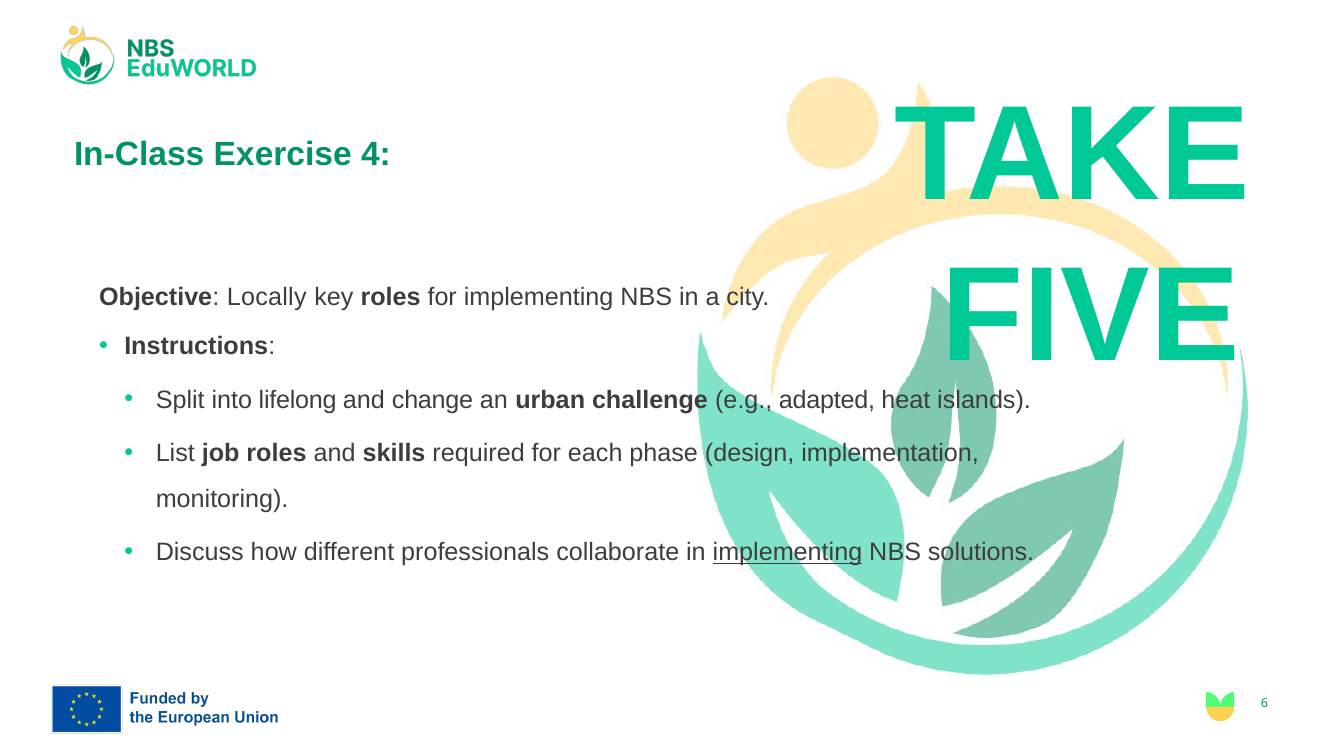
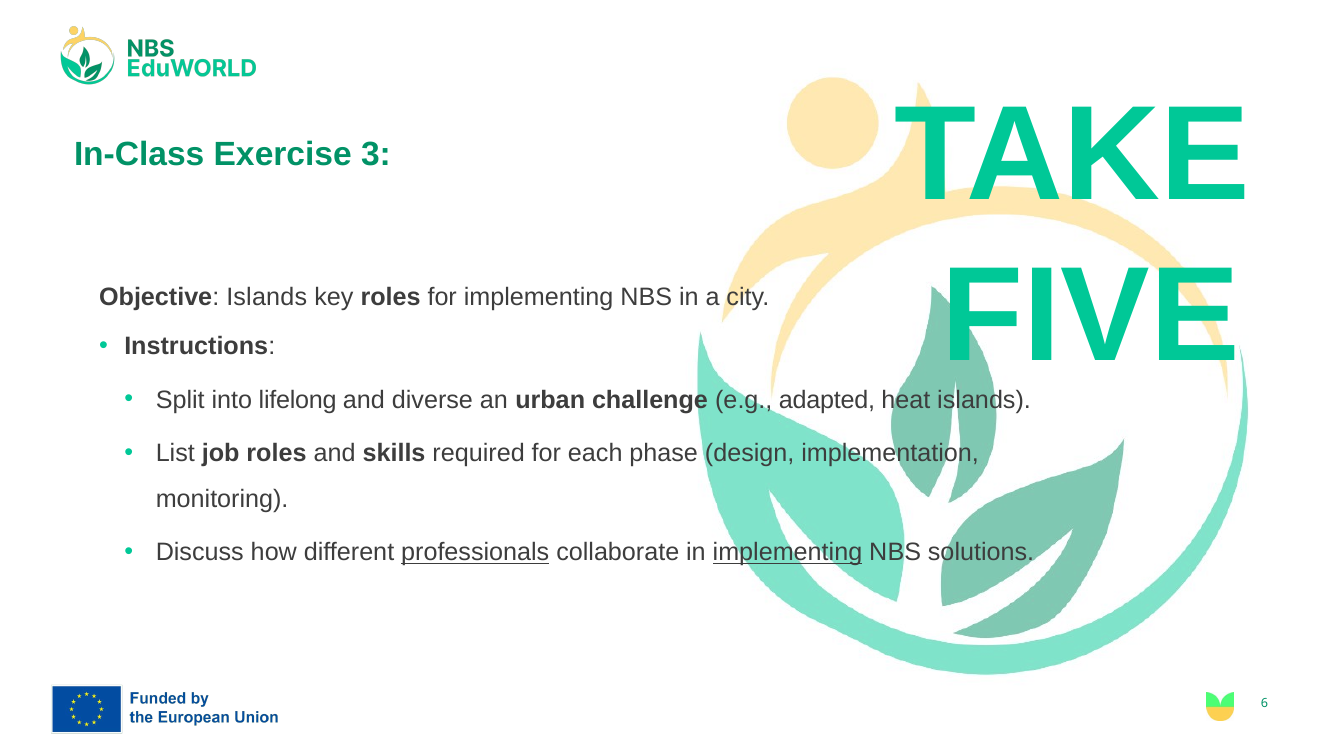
4: 4 -> 3 (376, 155)
Objective Locally: Locally -> Islands (267, 298)
change: change -> diverse (432, 400)
professionals underline: none -> present (475, 553)
